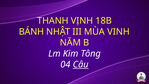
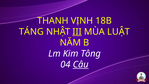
BÁNH: BÁNH -> TÁNG (31, 32)
III underline: none -> present (77, 32)
VINH: VINH -> LUẬT (118, 32)
